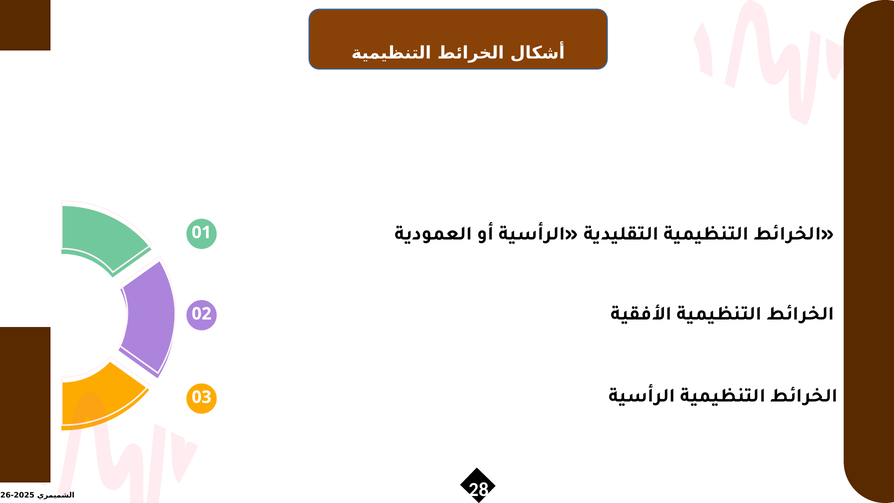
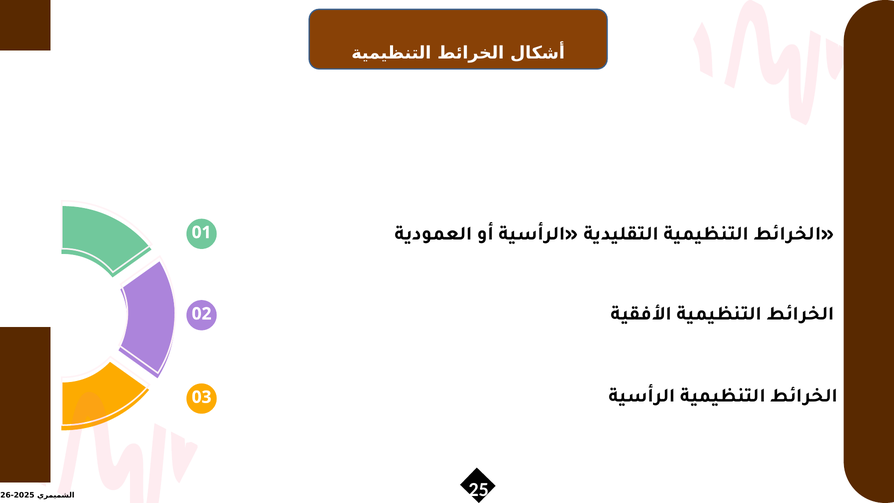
28: 28 -> 25 (479, 490)
